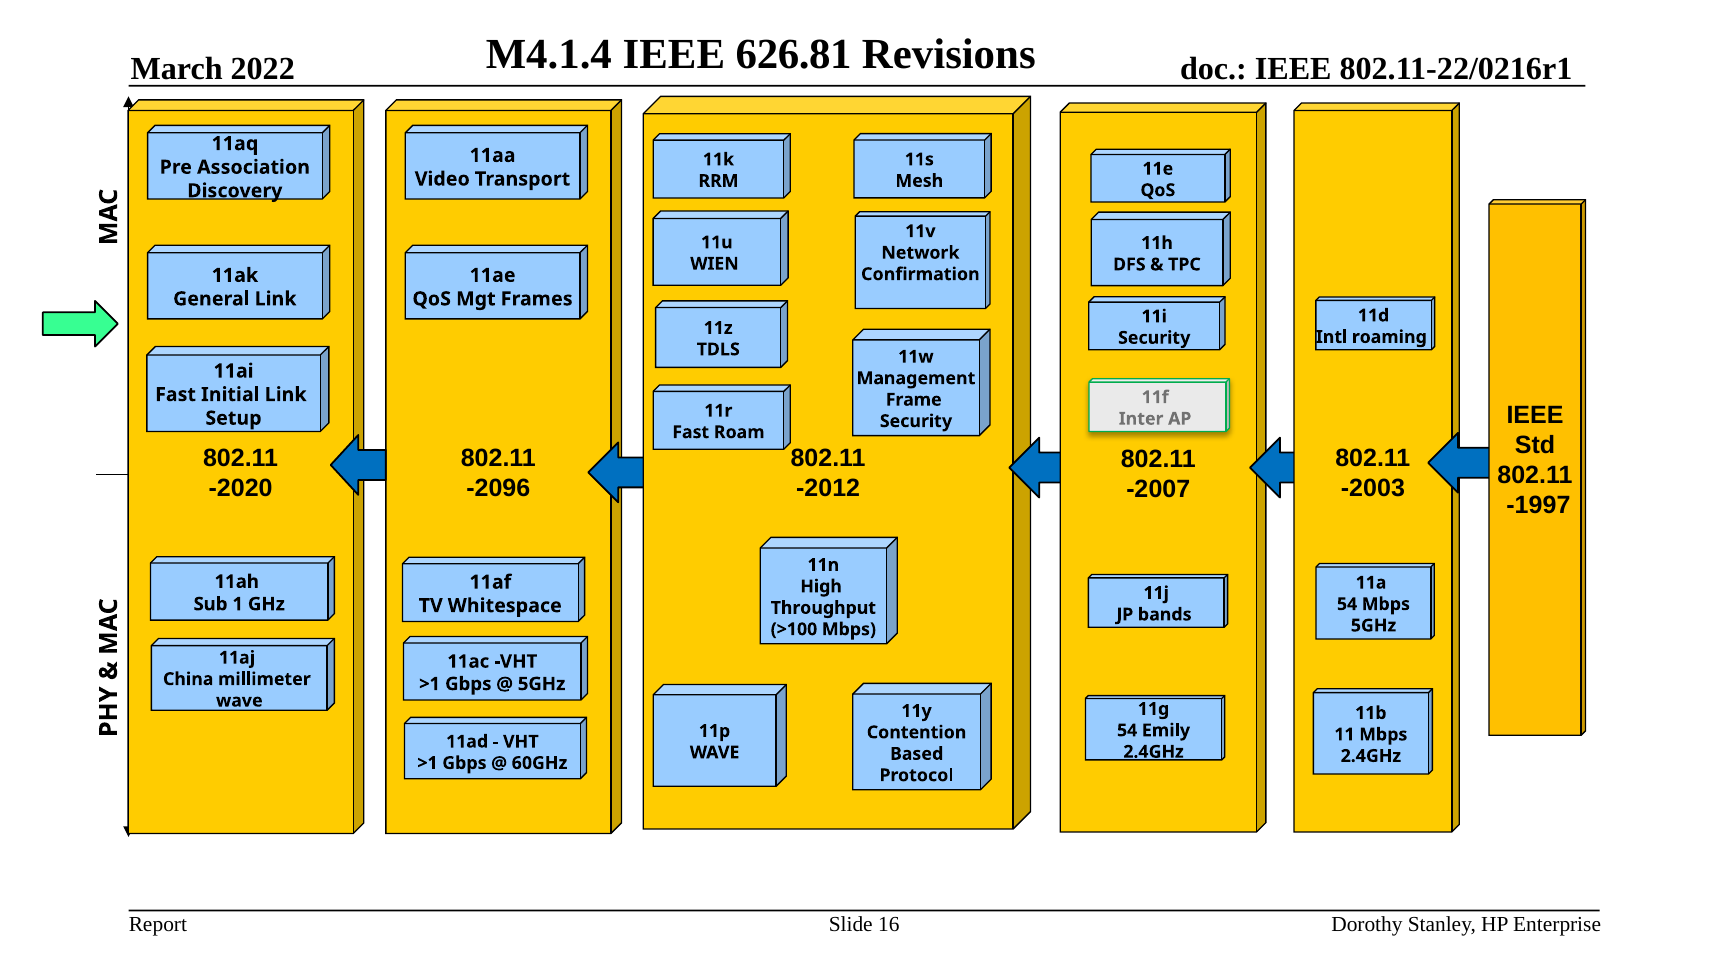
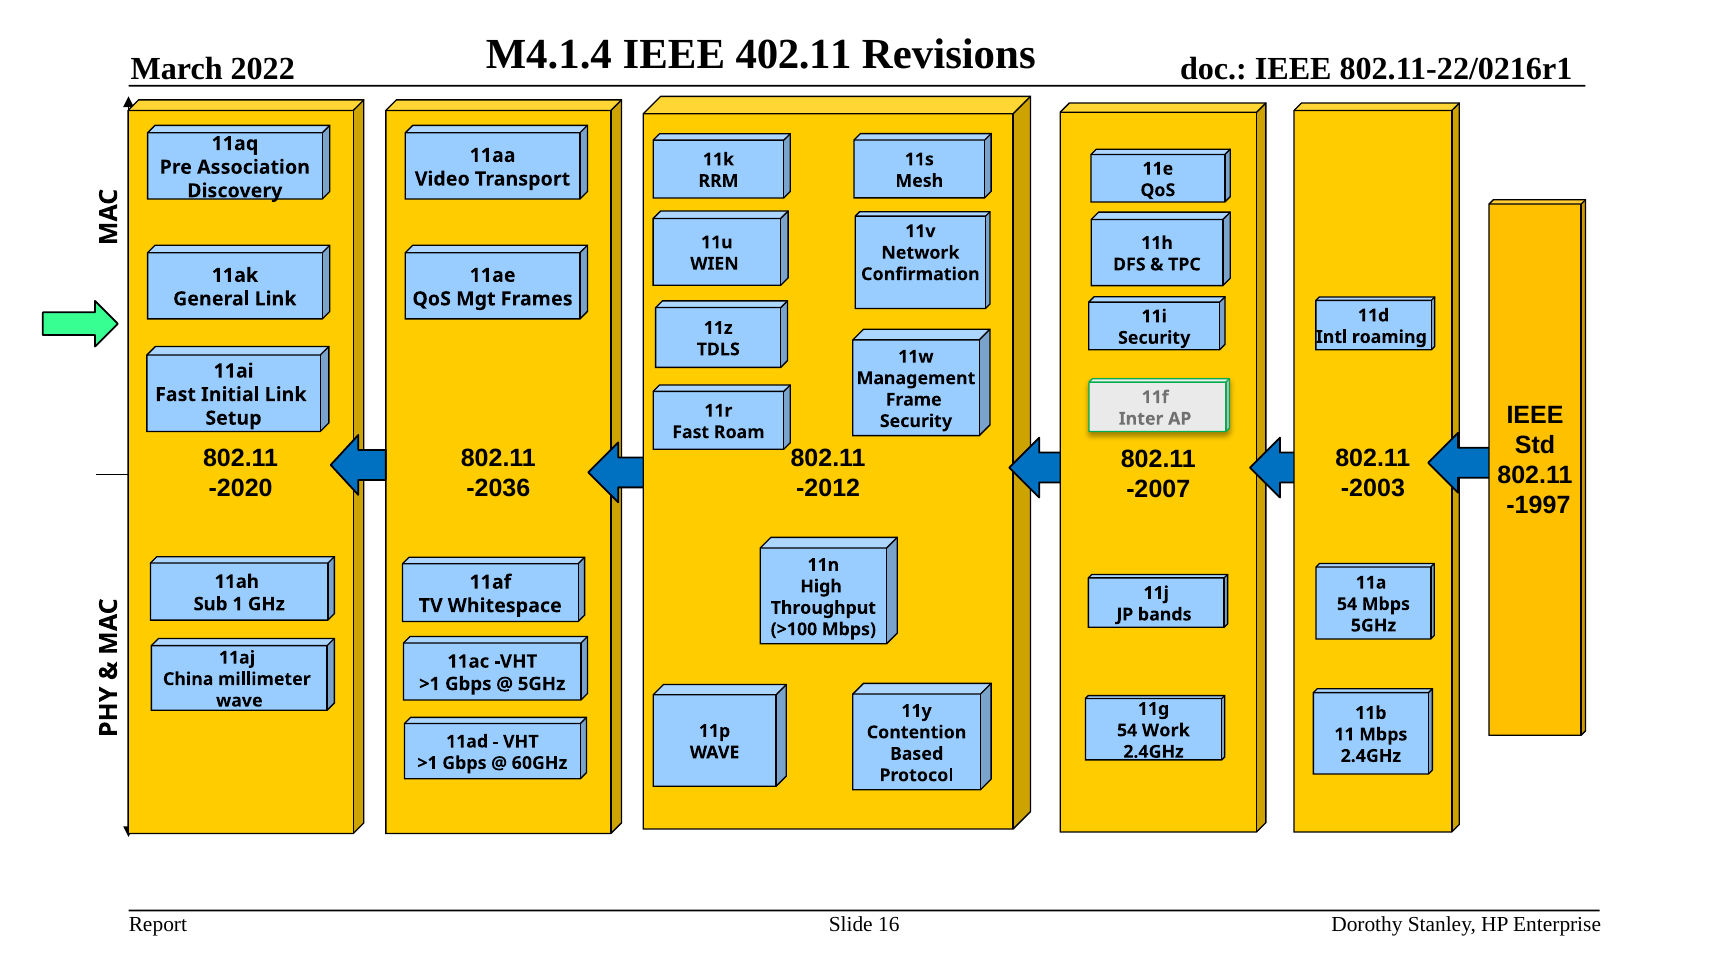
626.81: 626.81 -> 402.11 (794, 55)
-2096: -2096 -> -2036 (498, 489)
Emily: Emily -> Work (1166, 730)
